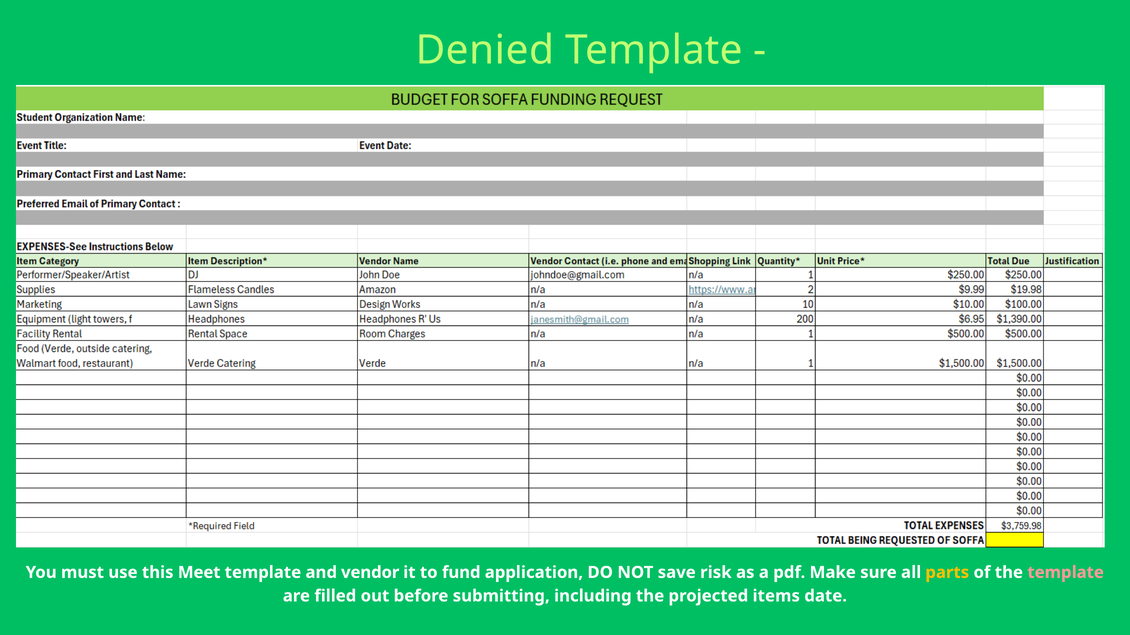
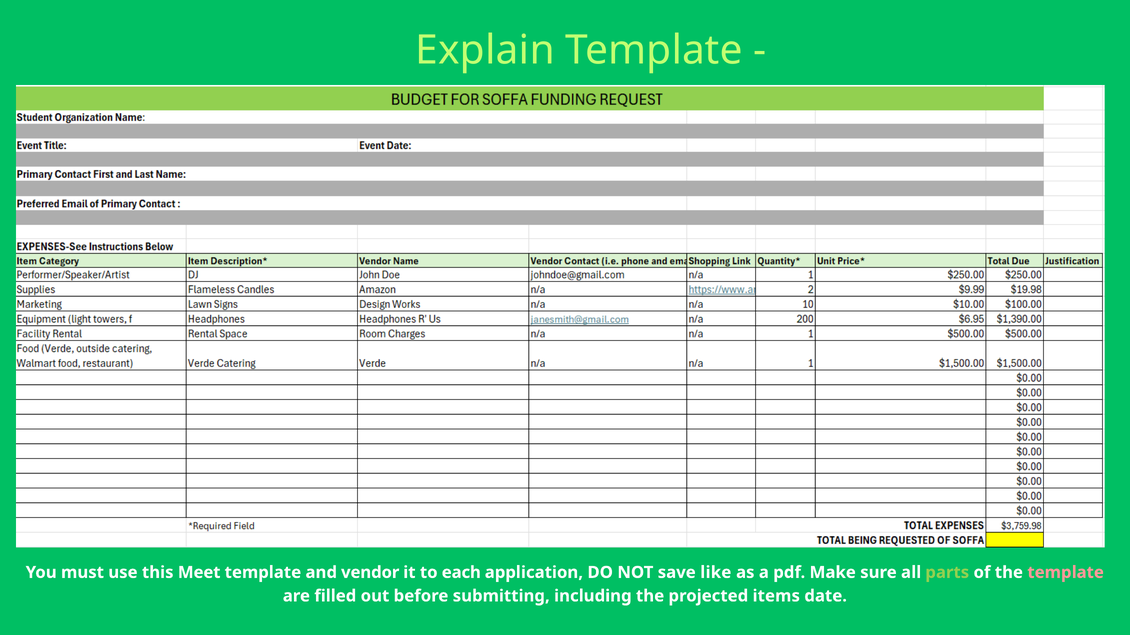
Denied: Denied -> Explain (485, 50)
fund: fund -> each (461, 573)
risk: risk -> like (716, 573)
parts colour: yellow -> light green (947, 573)
